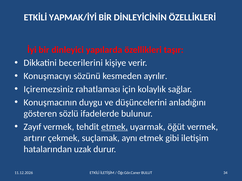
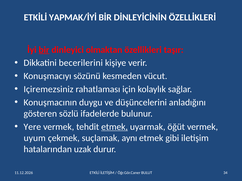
bir underline: none -> present (44, 50)
yapılarda: yapılarda -> olmaktan (104, 50)
ayrılır: ayrılır -> vücut (156, 76)
Zayıf: Zayıf -> Yere (32, 127)
artırır: artırır -> uyum (35, 138)
